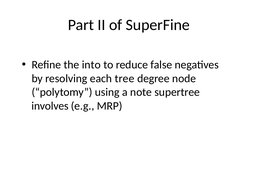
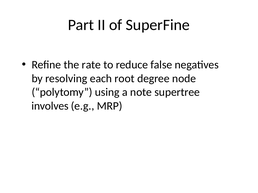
into: into -> rate (91, 65)
tree: tree -> root (125, 79)
